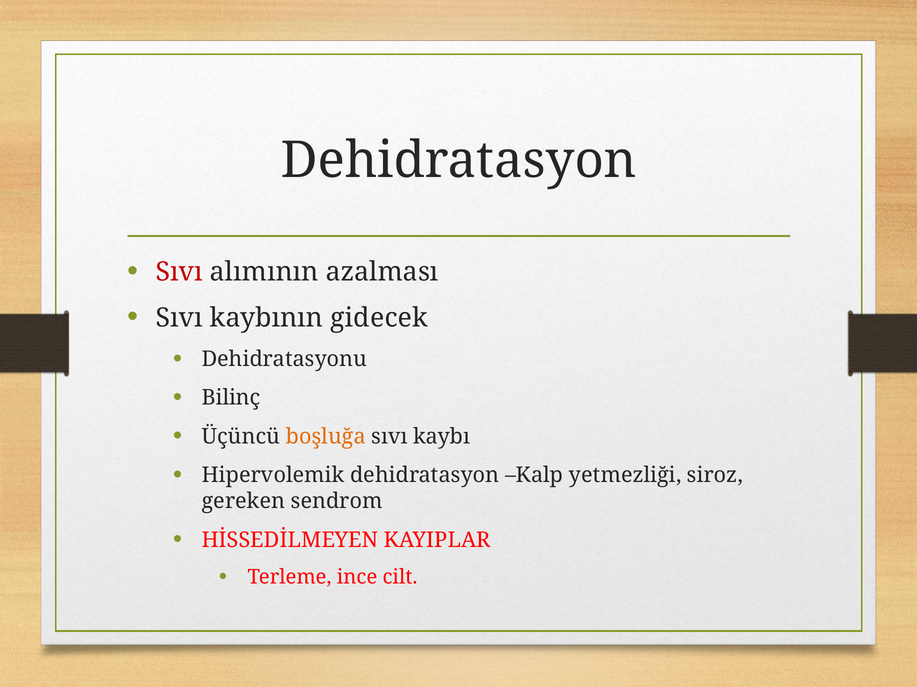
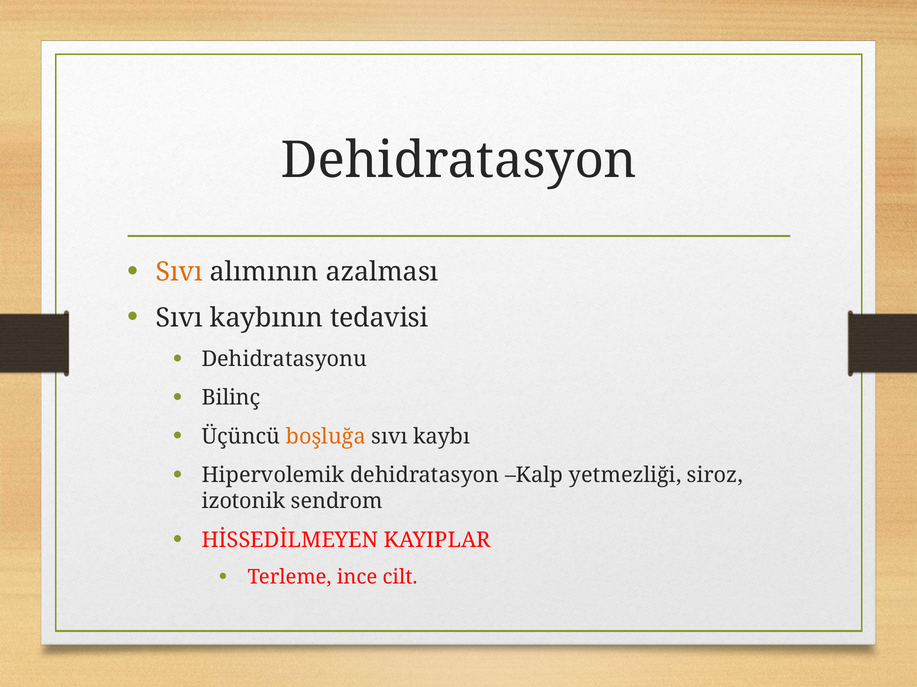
Sıvı colour: red -> orange (179, 272)
gidecek: gidecek -> tedavisi (379, 318)
gereken: gereken -> izotonik (244, 502)
